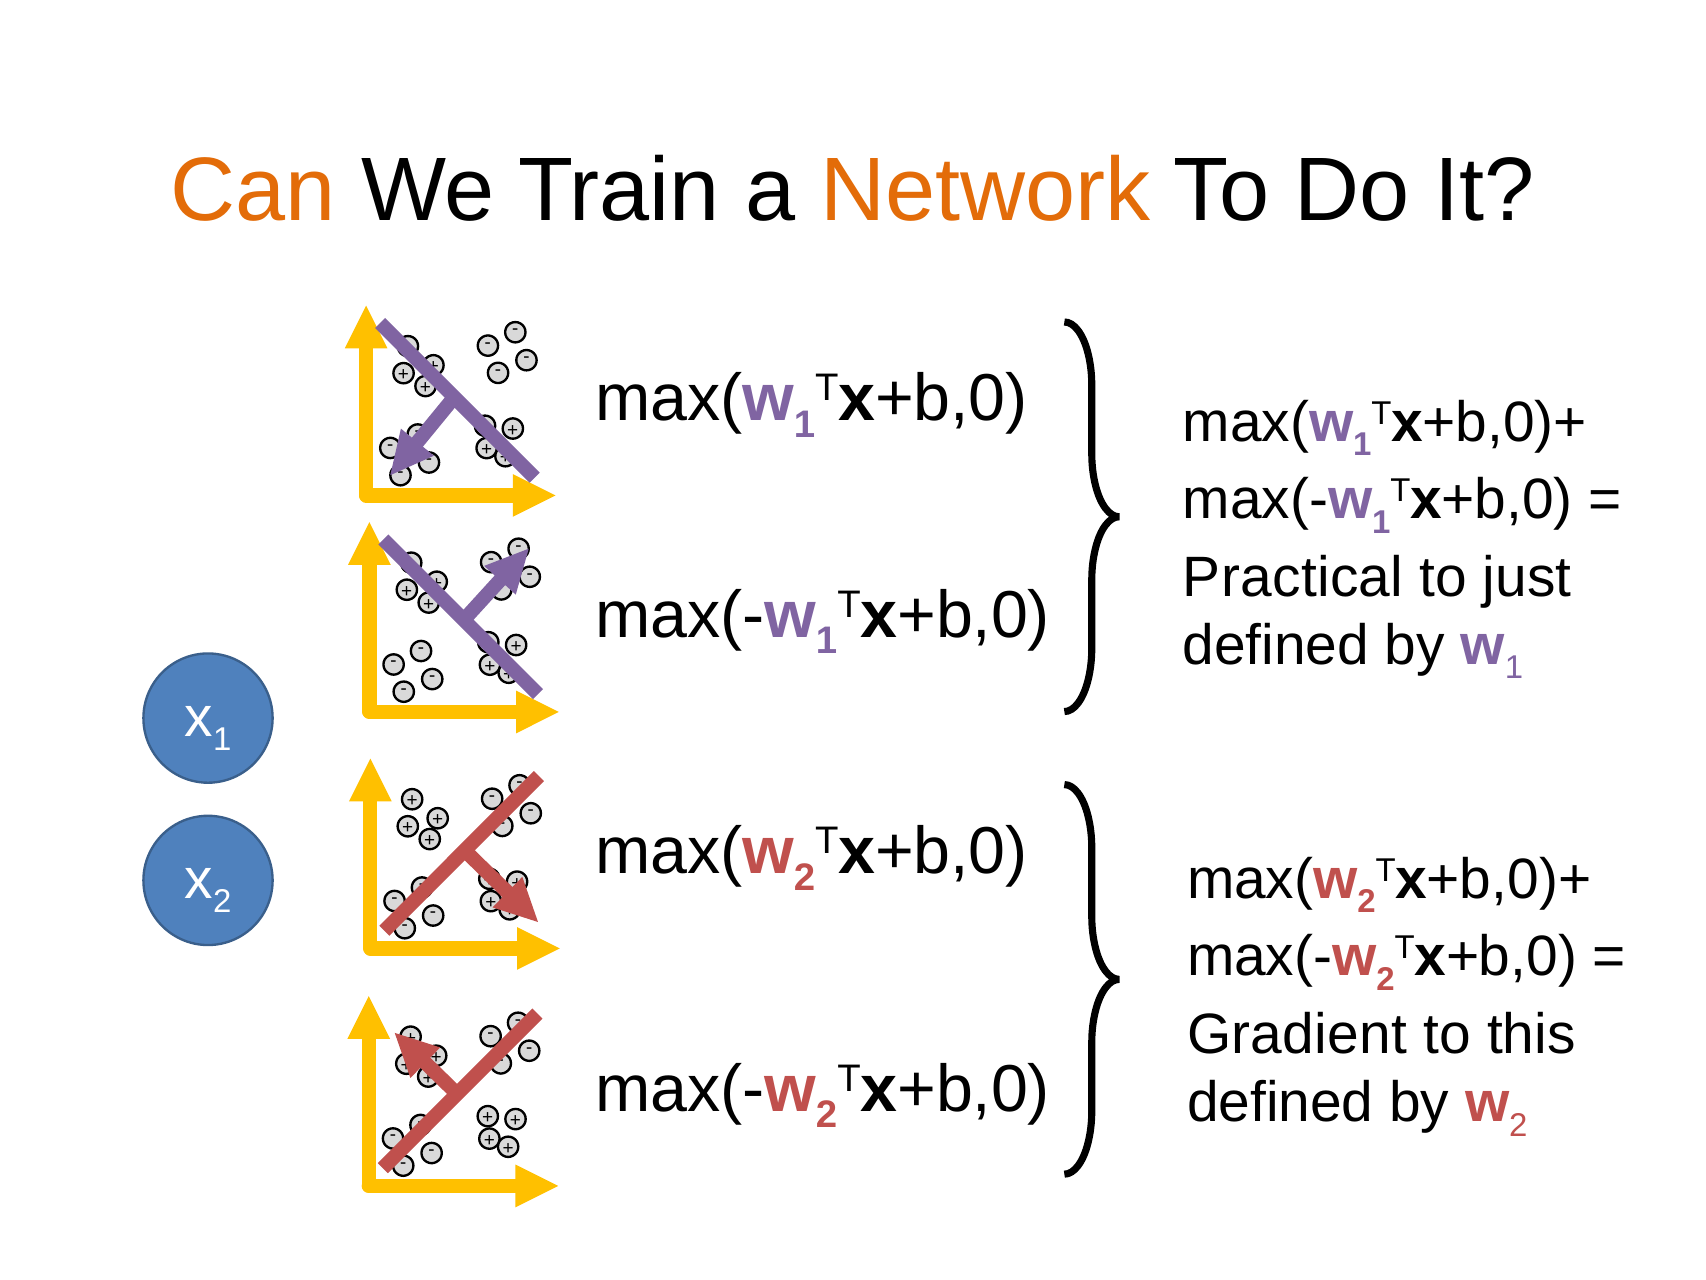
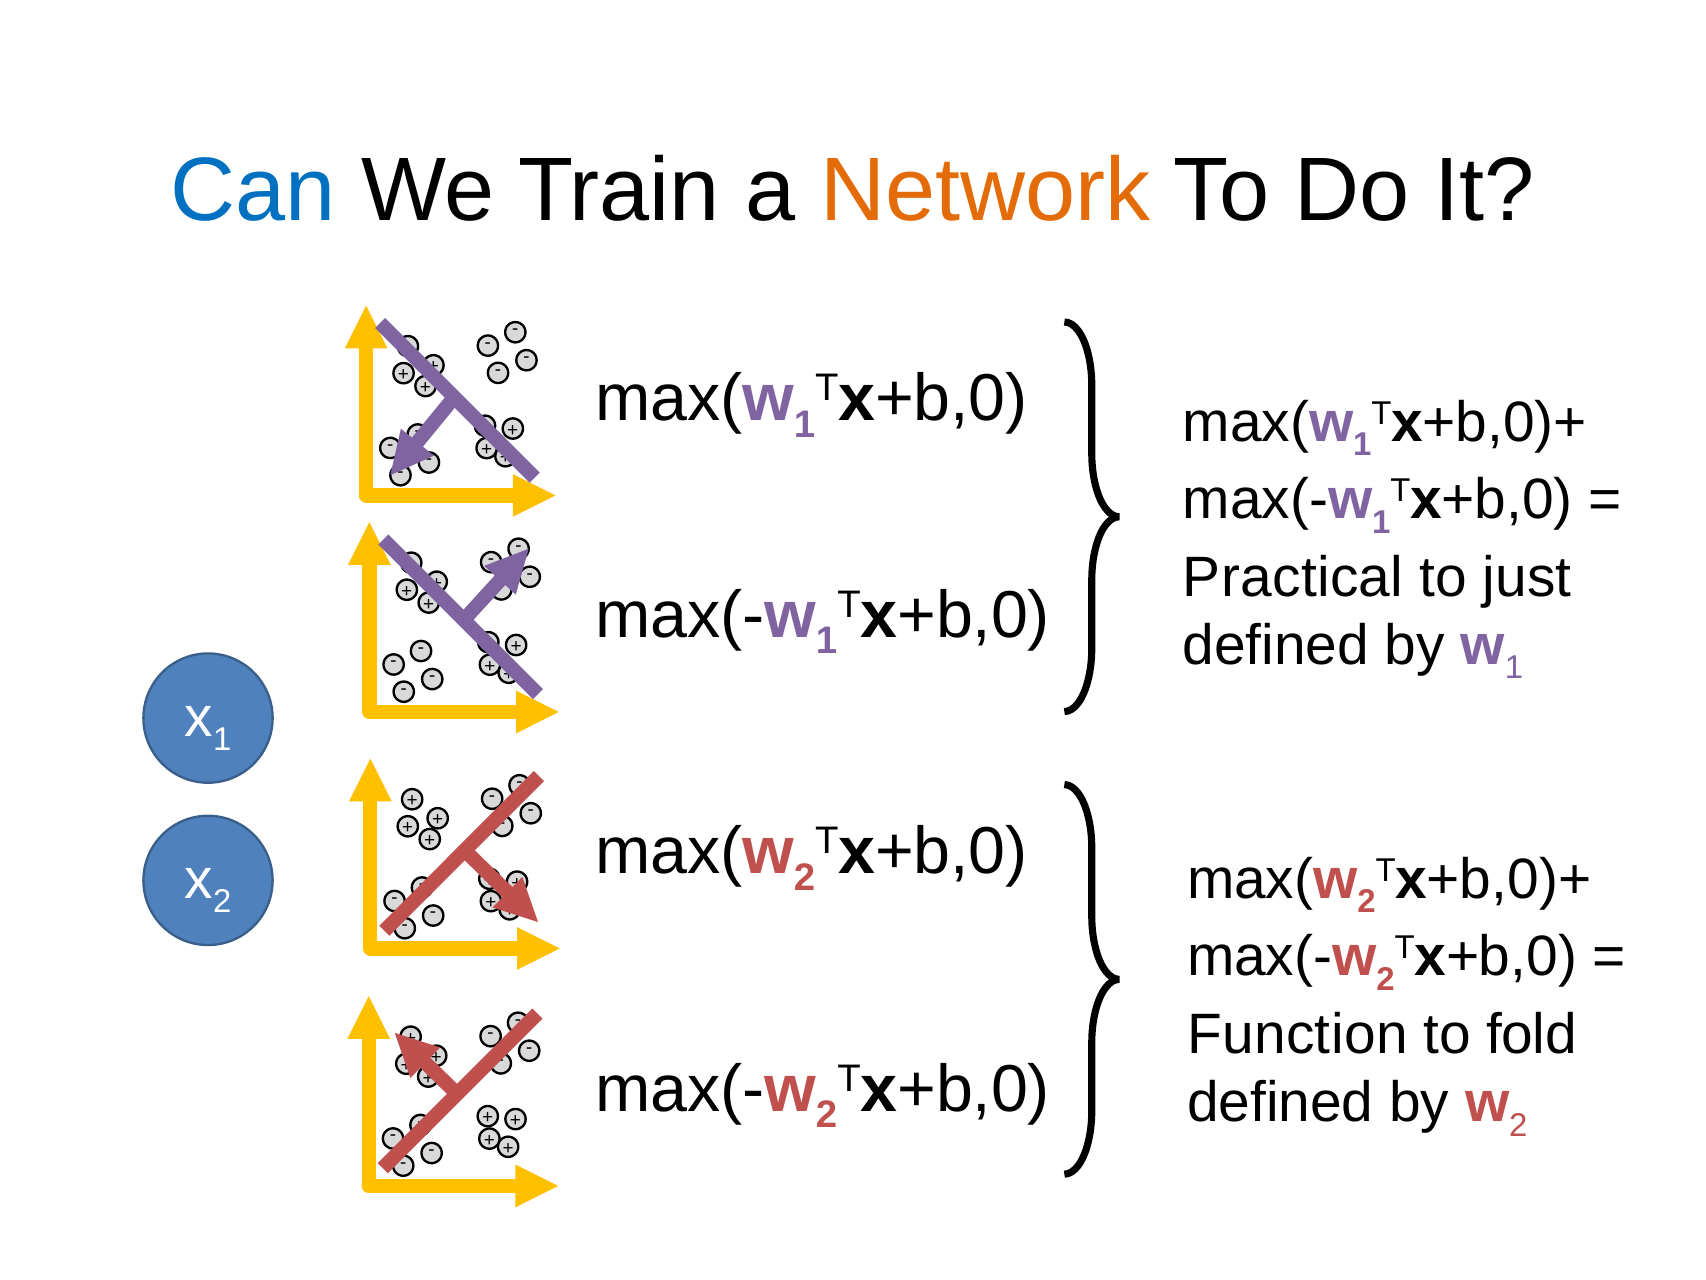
Can colour: orange -> blue (253, 191)
Gradient: Gradient -> Function (1297, 1034)
this: this -> fold (1532, 1034)
